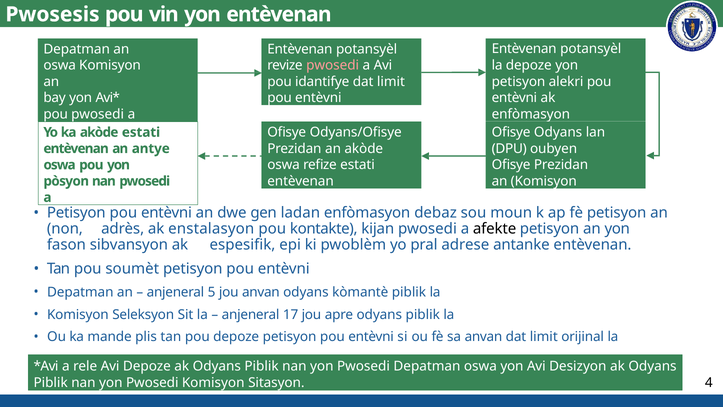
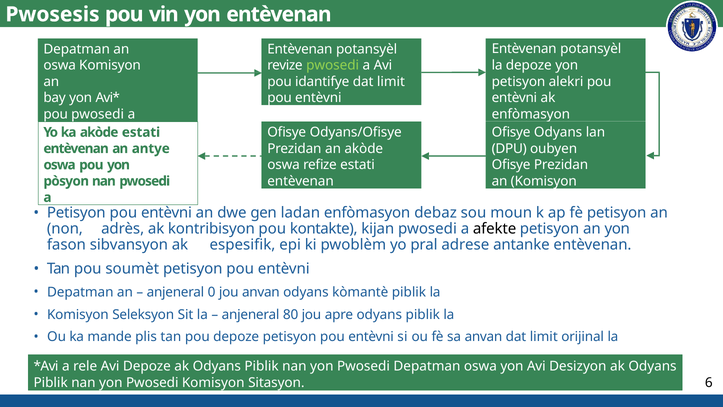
pwosedi colour: pink -> light green (333, 65)
enstalasyon: enstalasyon -> kontribisyon (211, 229)
5: 5 -> 0 (212, 292)
17: 17 -> 80 (291, 314)
4: 4 -> 6 (709, 383)
